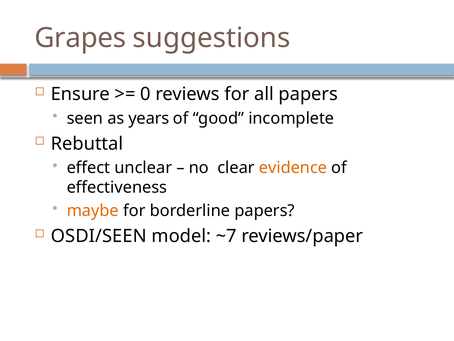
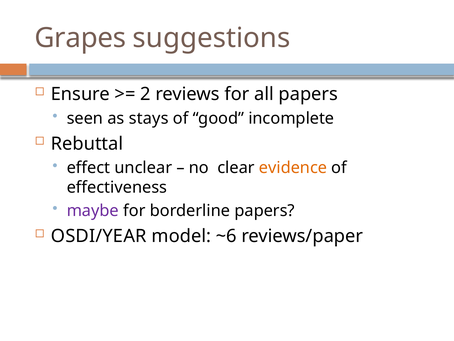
0: 0 -> 2 (145, 94)
years: years -> stays (149, 118)
maybe colour: orange -> purple (93, 210)
OSDI/SEEN: OSDI/SEEN -> OSDI/YEAR (99, 236)
~7: ~7 -> ~6 (226, 236)
